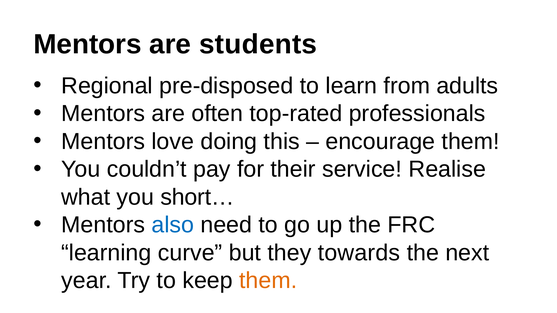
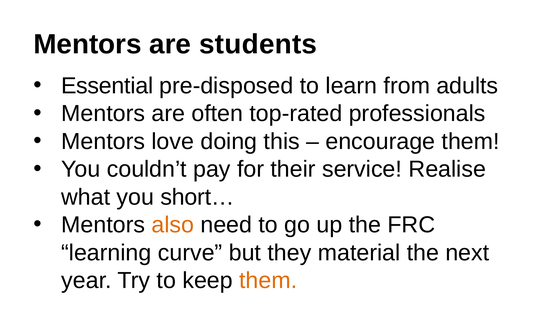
Regional: Regional -> Essential (107, 86)
also colour: blue -> orange (173, 225)
towards: towards -> material (359, 253)
